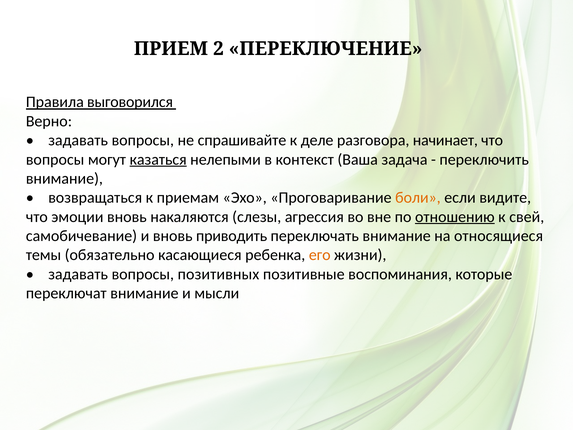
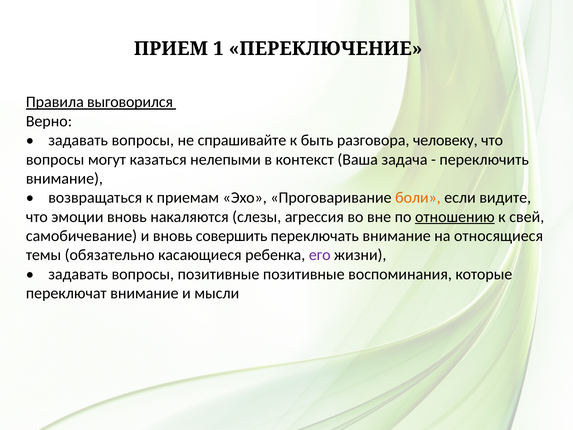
2: 2 -> 1 (218, 49)
деле: деле -> быть (317, 140)
начинает: начинает -> человеку (445, 140)
казаться underline: present -> none (158, 159)
приводить: приводить -> совершить (232, 236)
его colour: orange -> purple (320, 255)
вопросы позитивных: позитивных -> позитивные (219, 274)
